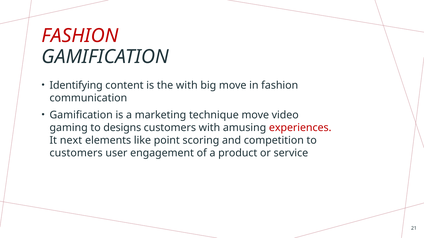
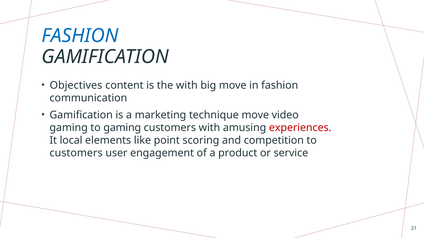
FASHION colour: red -> blue (80, 36)
Identifying: Identifying -> Objectives (76, 85)
to designs: designs -> gaming (122, 128)
next: next -> local (71, 141)
